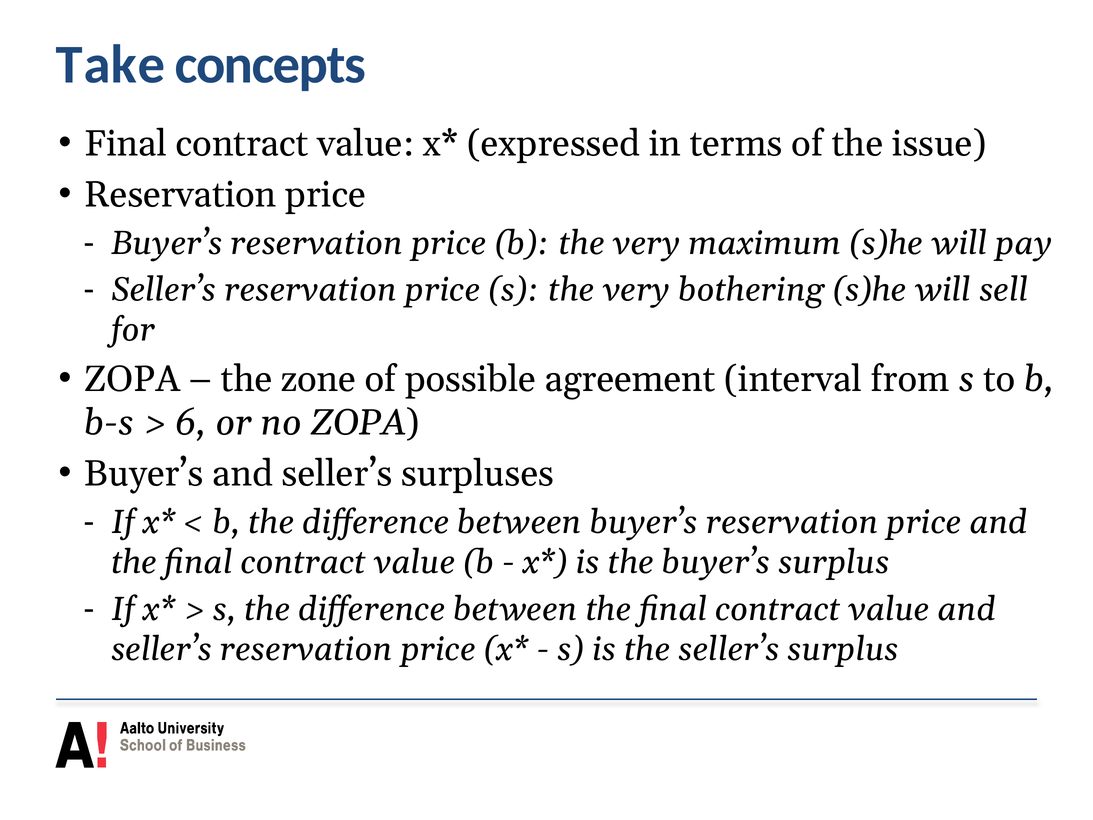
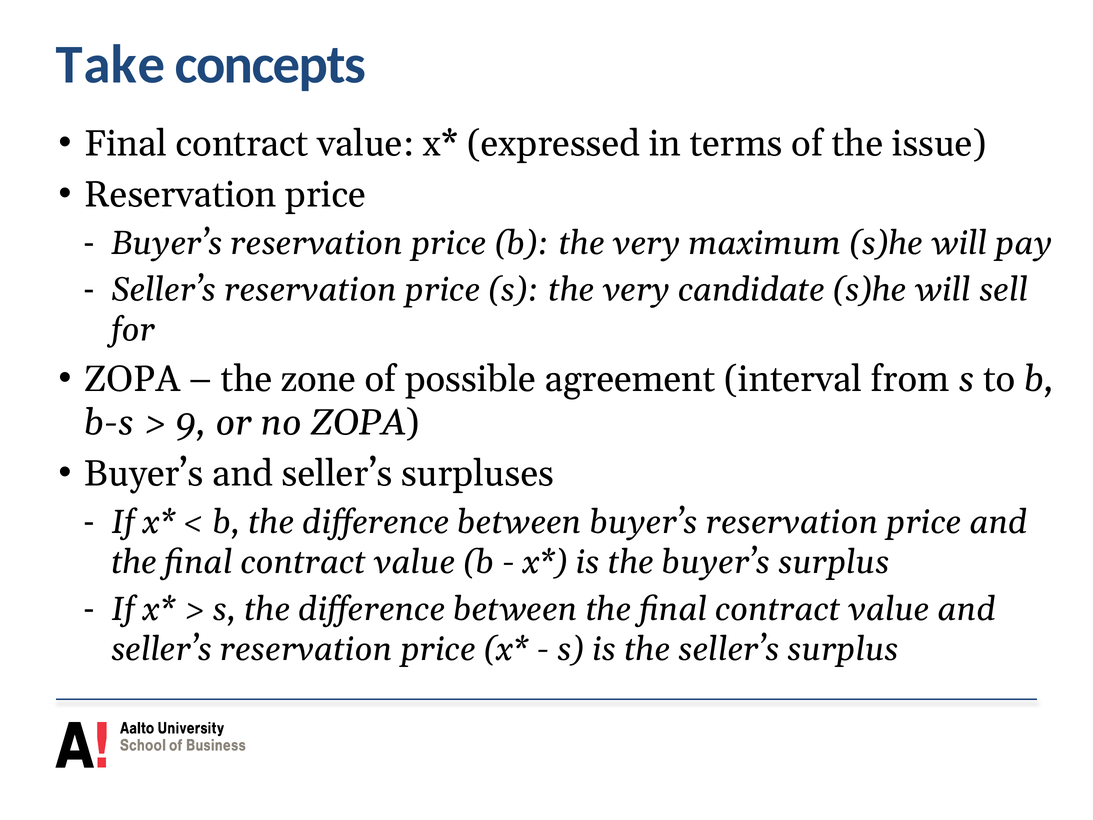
bothering: bothering -> candidate (752, 290)
6: 6 -> 9 (191, 423)
